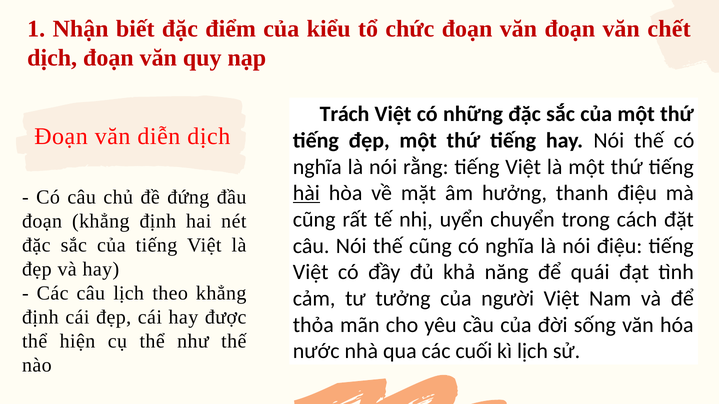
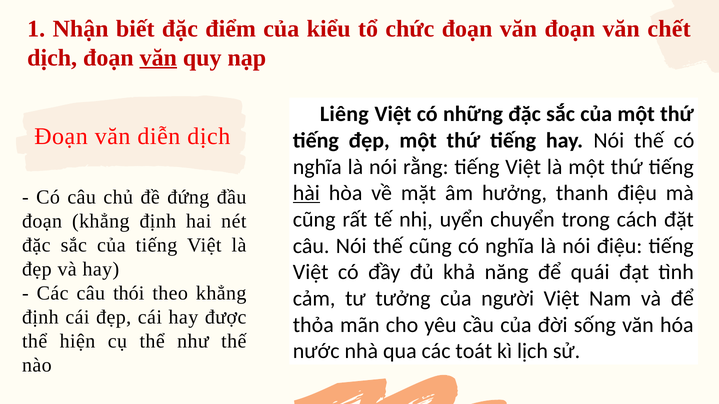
văn underline: none -> present (158, 58)
Trách: Trách -> Liêng (344, 114)
câu lịch: lịch -> thói (129, 293)
cuối: cuối -> toát (474, 351)
